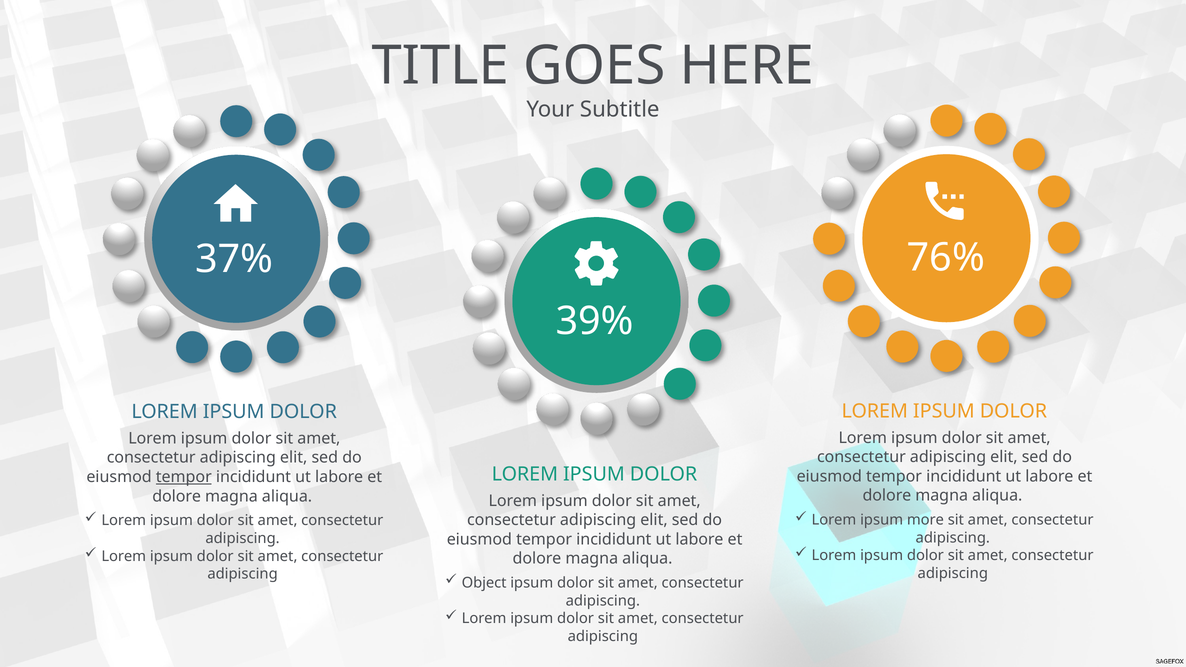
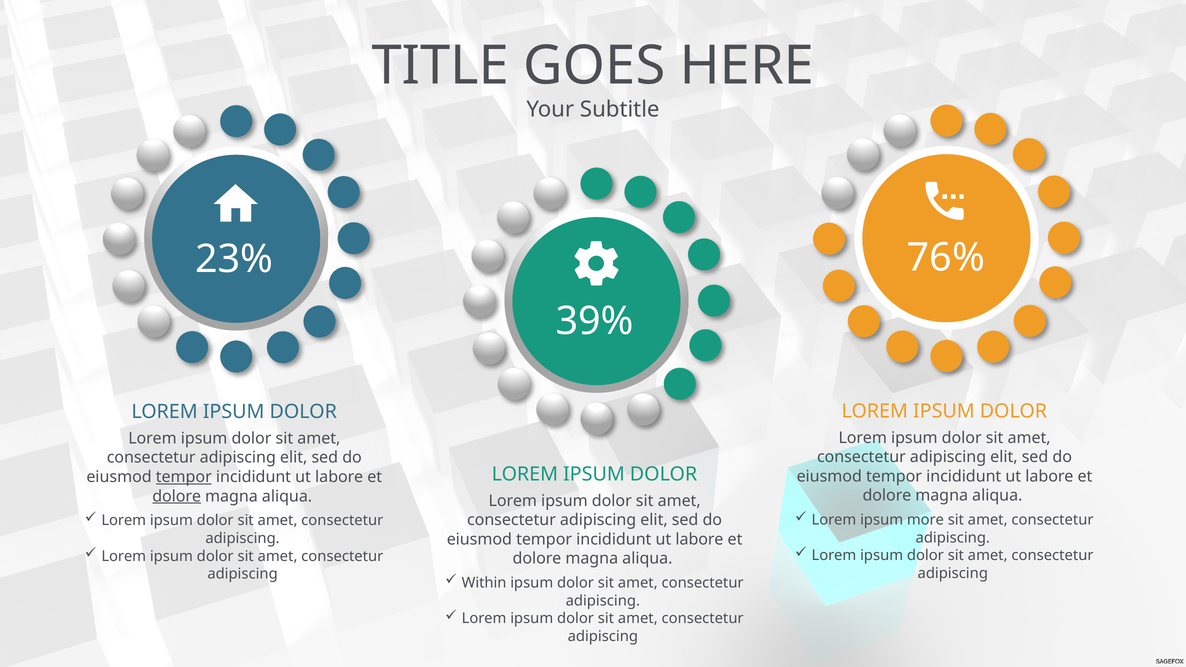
37%: 37% -> 23% (234, 259)
dolore underline: none -> present (177, 496)
Object: Object -> Within (484, 583)
